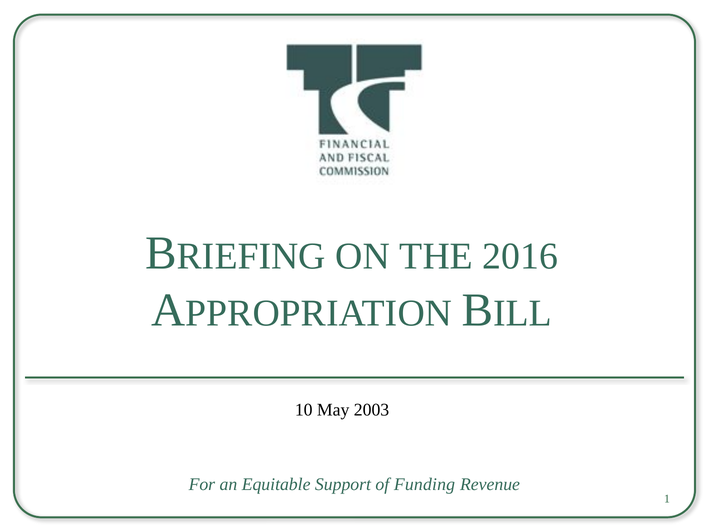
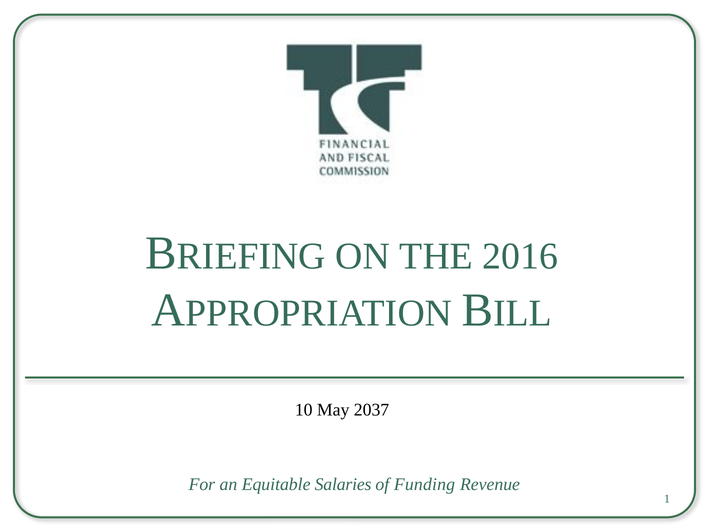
2003: 2003 -> 2037 (372, 410)
Support: Support -> Salaries (343, 484)
